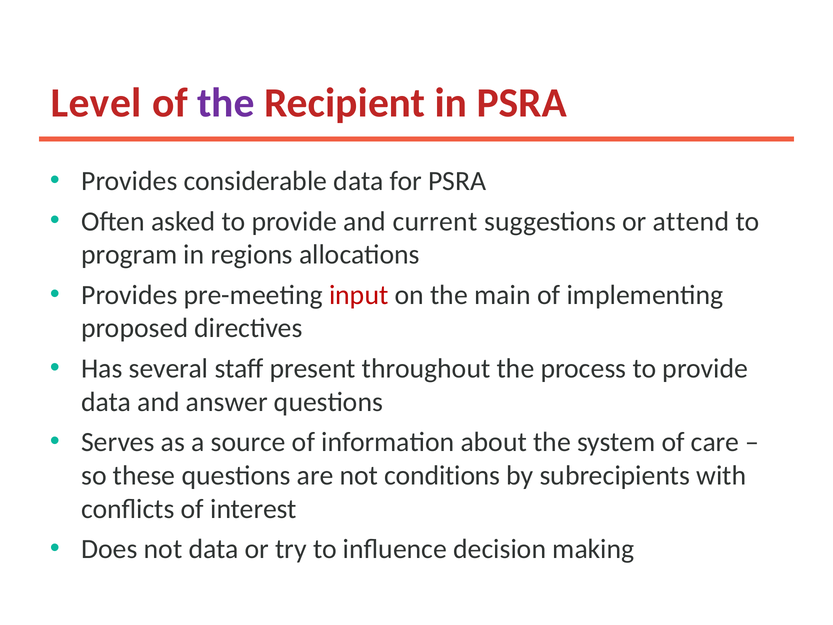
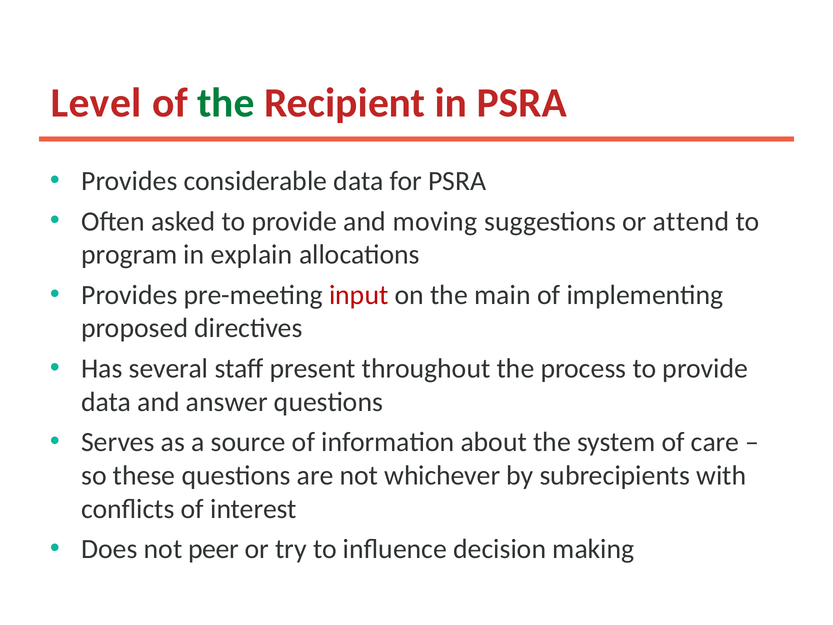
the colour: purple -> green (226, 103)
current: current -> moving (435, 221)
regions: regions -> explain (252, 255)
conditions: conditions -> whichever (442, 475)
not data: data -> peer (214, 549)
